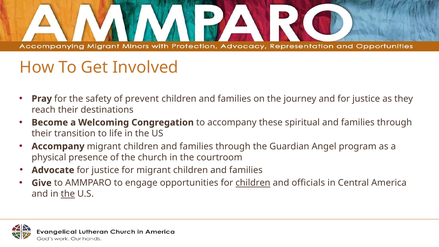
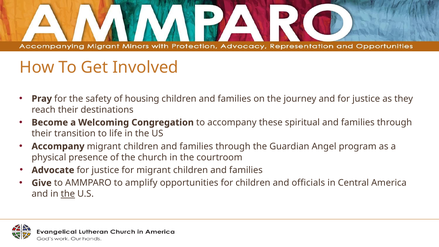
prevent: prevent -> housing (142, 99)
engage: engage -> amplify (141, 183)
children underline: present -> none (253, 183)
